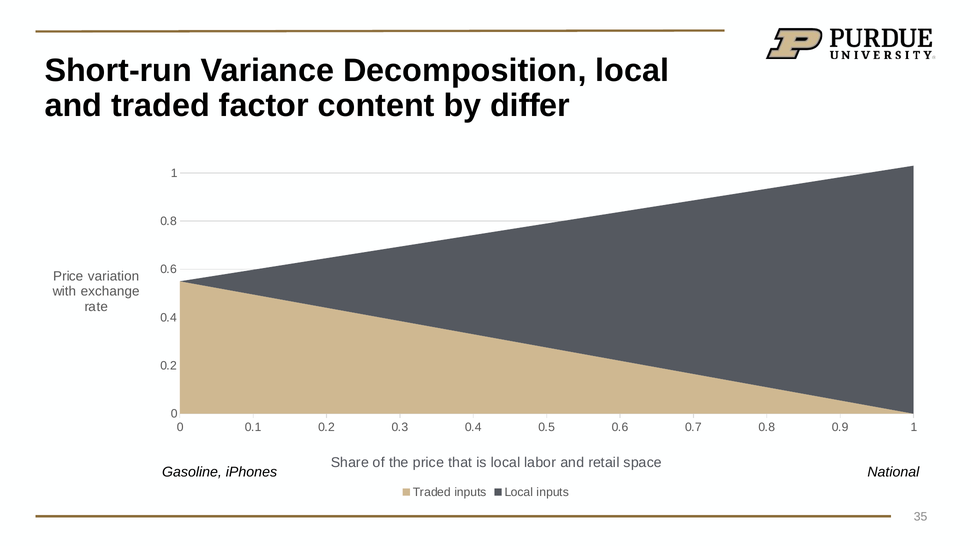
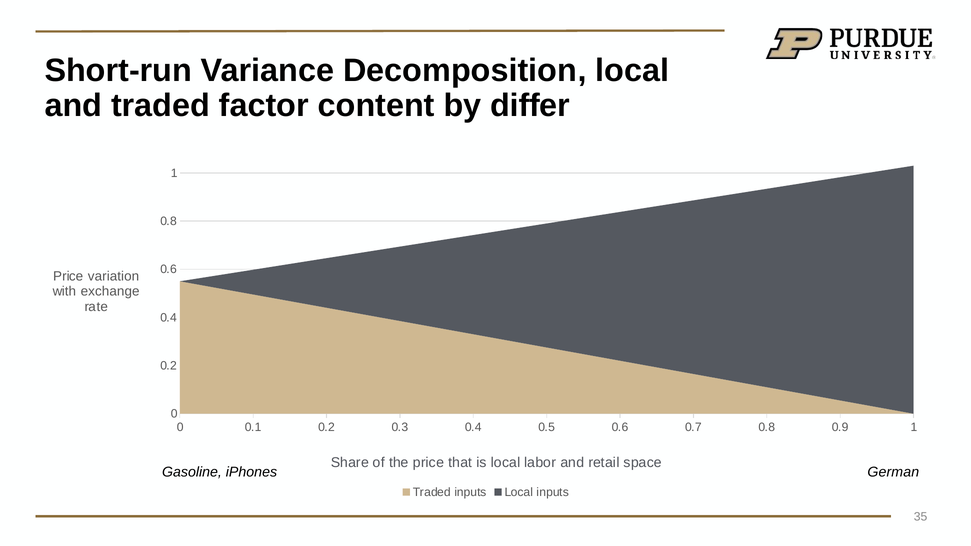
National: National -> German (893, 472)
